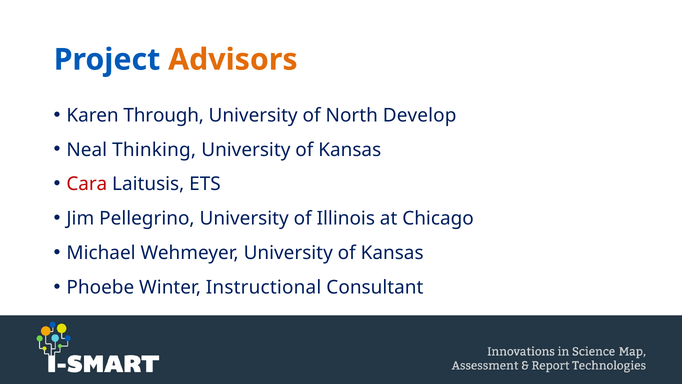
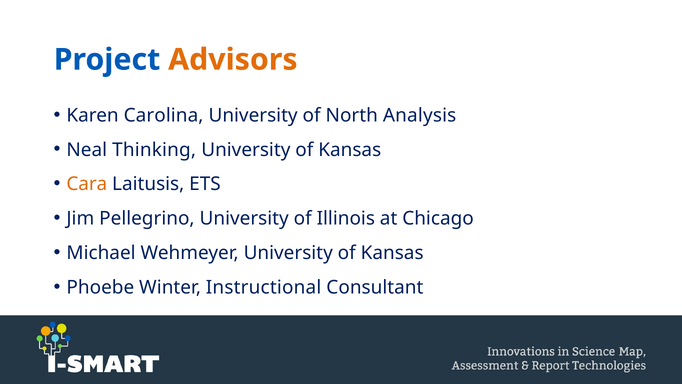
Through: Through -> Carolina (164, 115)
Develop: Develop -> Analysis (420, 115)
Cara colour: red -> orange (87, 184)
